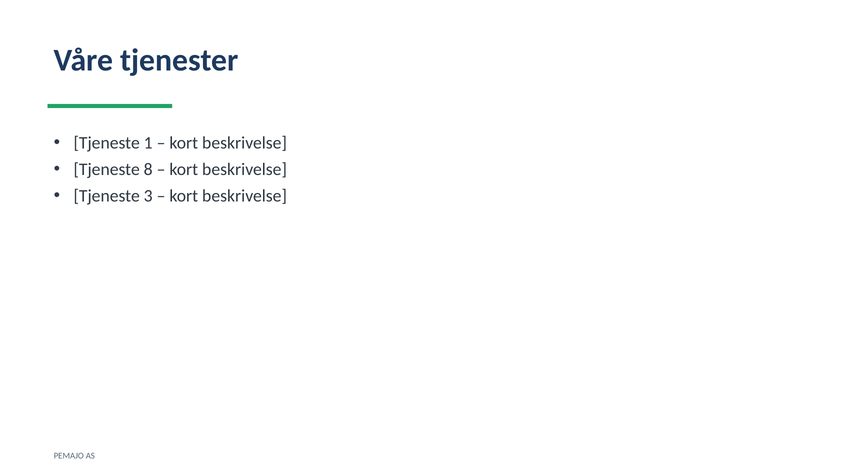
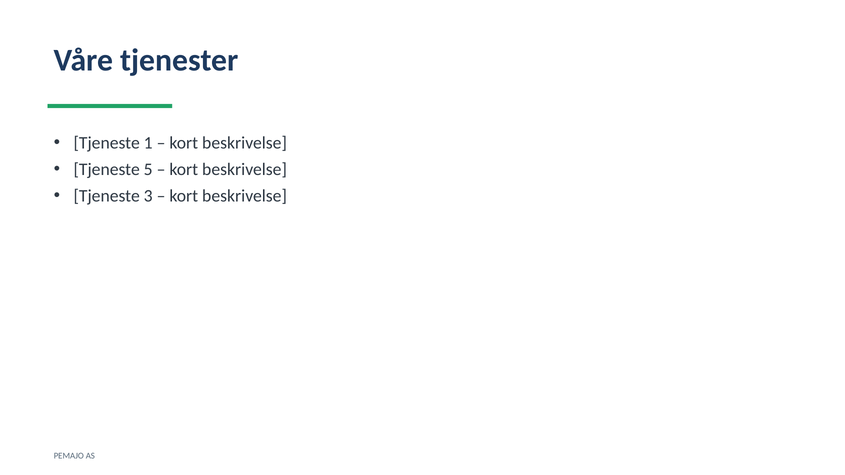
8: 8 -> 5 (148, 170)
